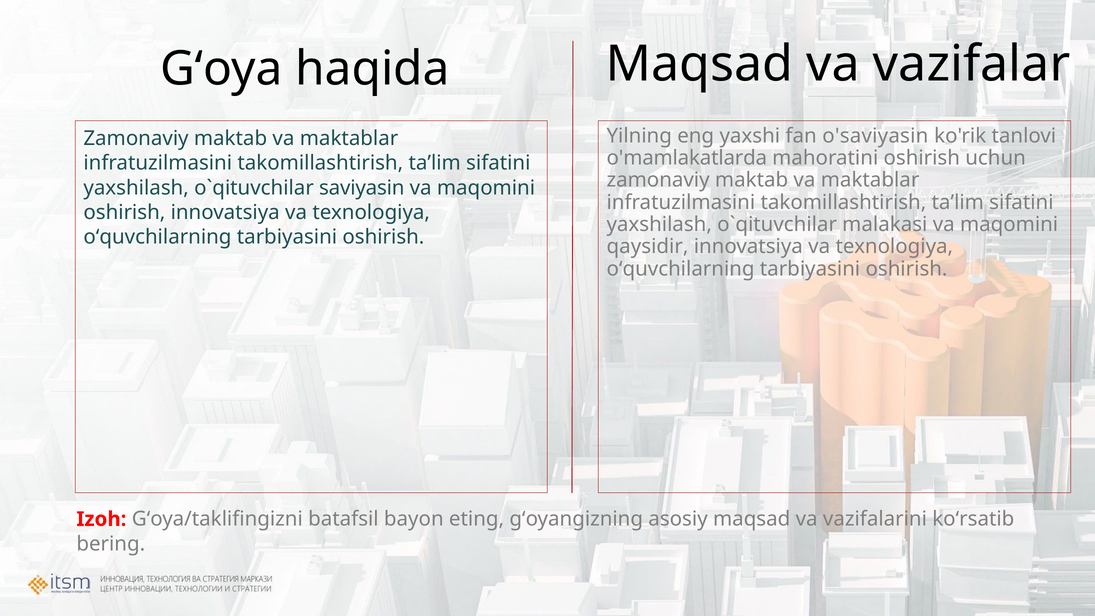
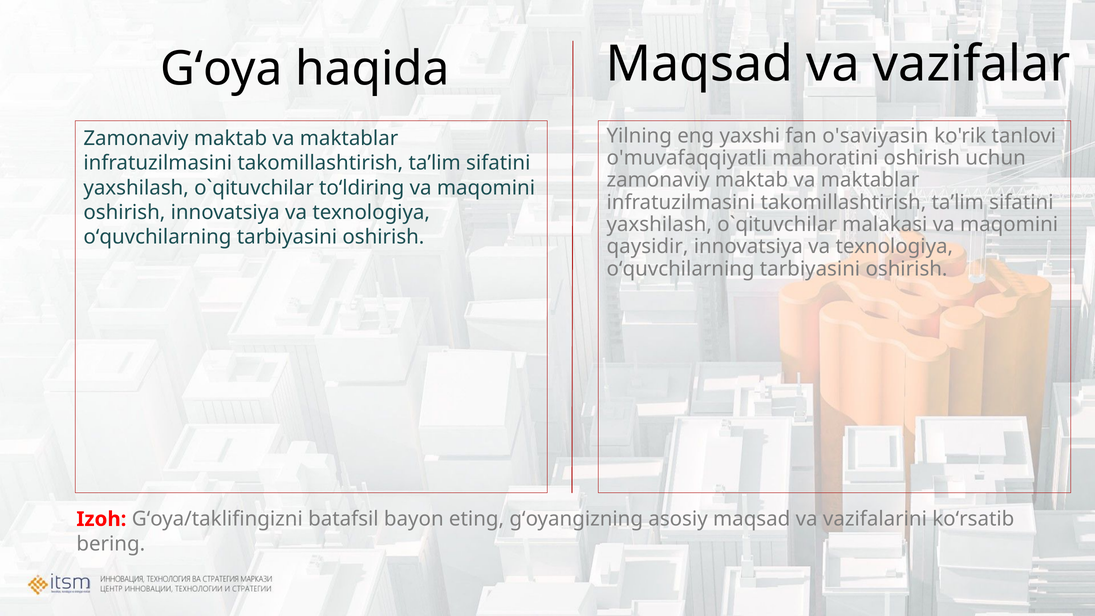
o'mamlakatlarda: o'mamlakatlarda -> o'muvafaqqiyatli (687, 158)
saviyasin: saviyasin -> toʻldiring (362, 188)
